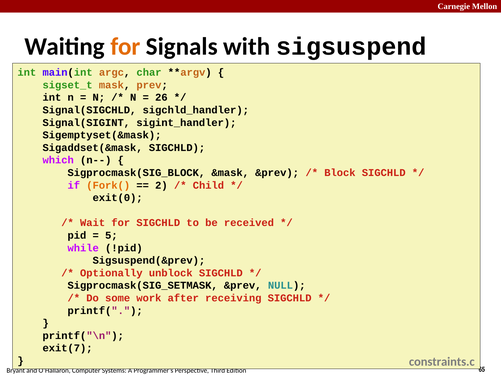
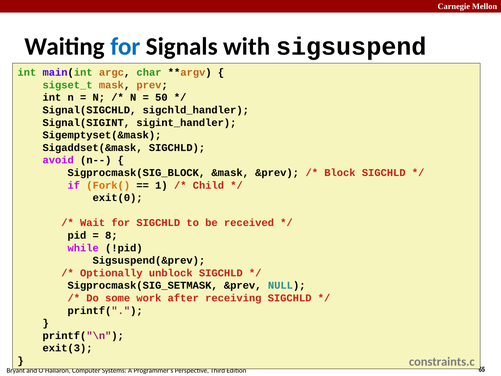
for colour: orange -> blue (125, 46)
26: 26 -> 50 (161, 97)
which: which -> avoid (58, 160)
2: 2 -> 1 (161, 185)
5: 5 -> 8 (111, 235)
exit(7: exit(7 -> exit(3 (68, 348)
